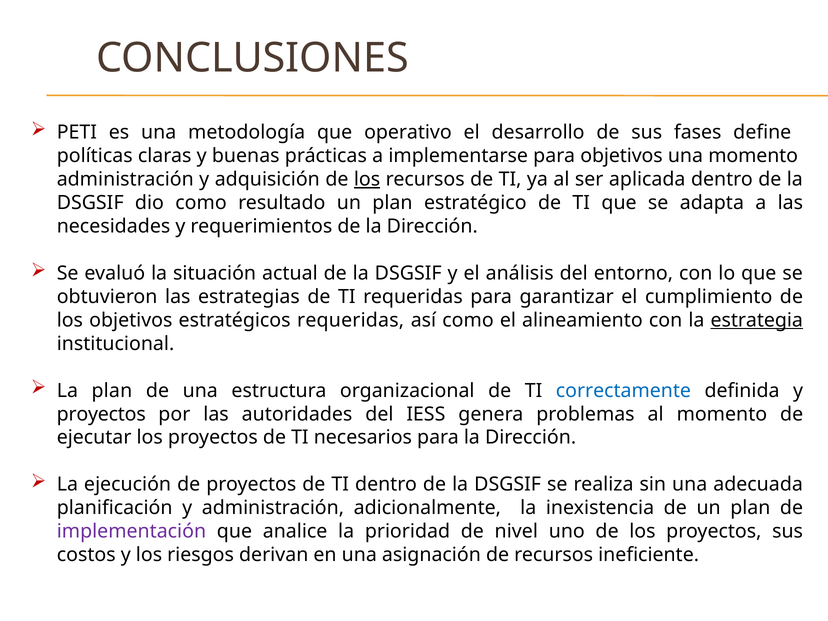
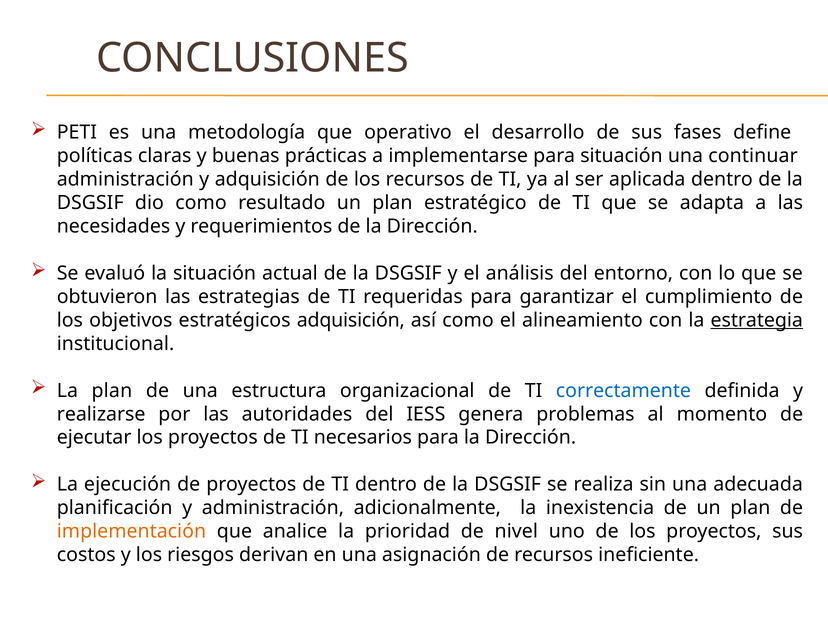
para objetivos: objetivos -> situación (621, 156)
una momento: momento -> continuar (753, 156)
los underline: present -> none (367, 179)
estratégicos requeridas: requeridas -> adquisición (351, 320)
proyectos: proyectos -> realizarse (101, 414)
implementación colour: purple -> orange (131, 531)
